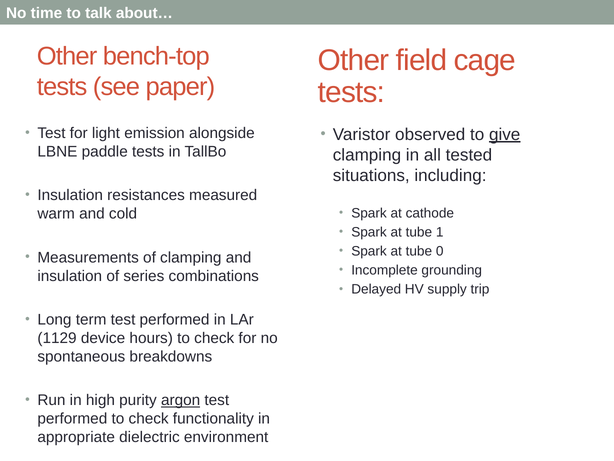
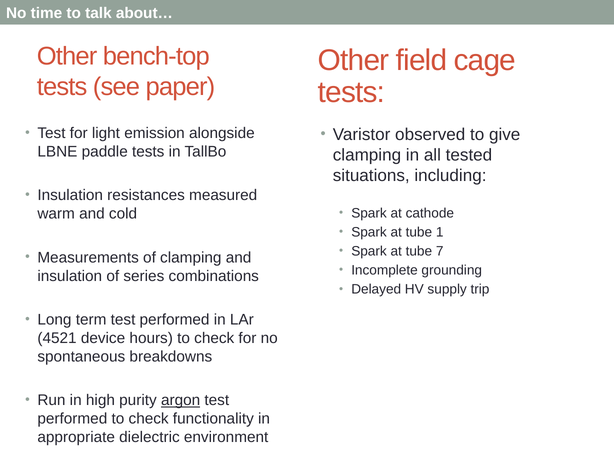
give underline: present -> none (505, 134)
0: 0 -> 7 (440, 251)
1129: 1129 -> 4521 (57, 338)
